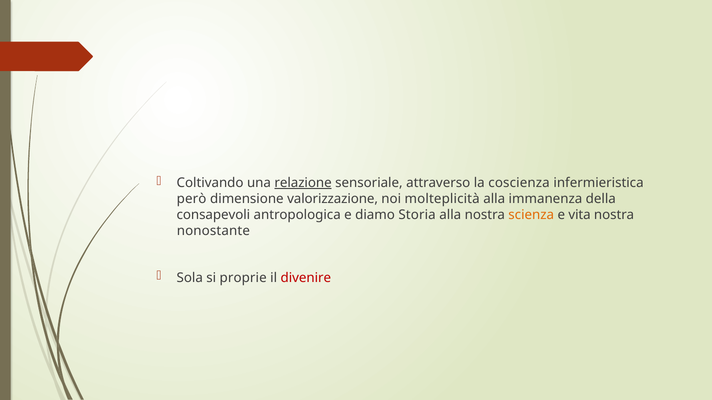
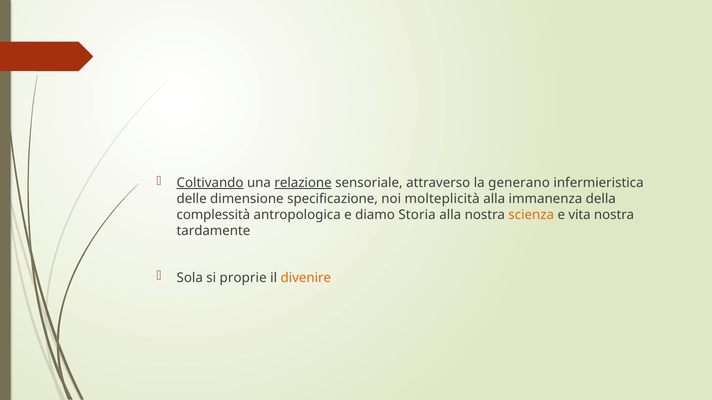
Coltivando underline: none -> present (210, 183)
coscienza: coscienza -> generano (519, 183)
però: però -> delle (192, 199)
valorizzazione: valorizzazione -> specificazione (333, 199)
consapevoli: consapevoli -> complessità (213, 215)
nonostante: nonostante -> tardamente (213, 231)
divenire colour: red -> orange (306, 278)
